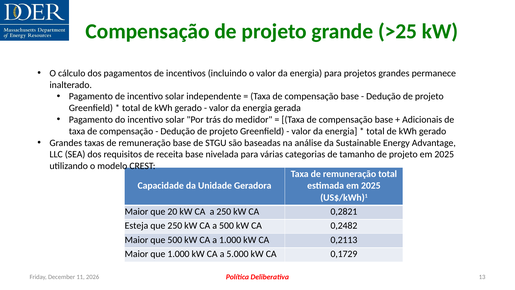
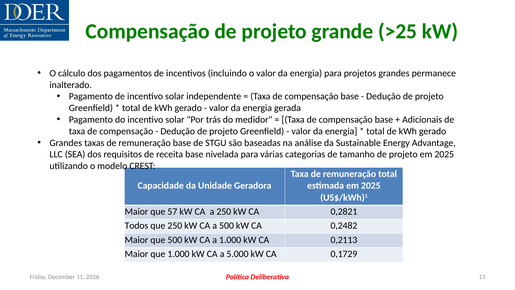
20: 20 -> 57 (172, 211)
Esteja: Esteja -> Todos (136, 226)
